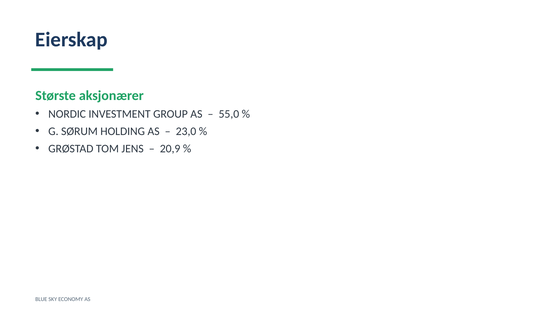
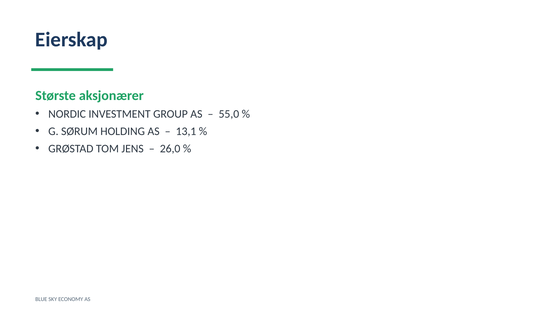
23,0: 23,0 -> 13,1 (186, 131)
20,9: 20,9 -> 26,0 (170, 149)
